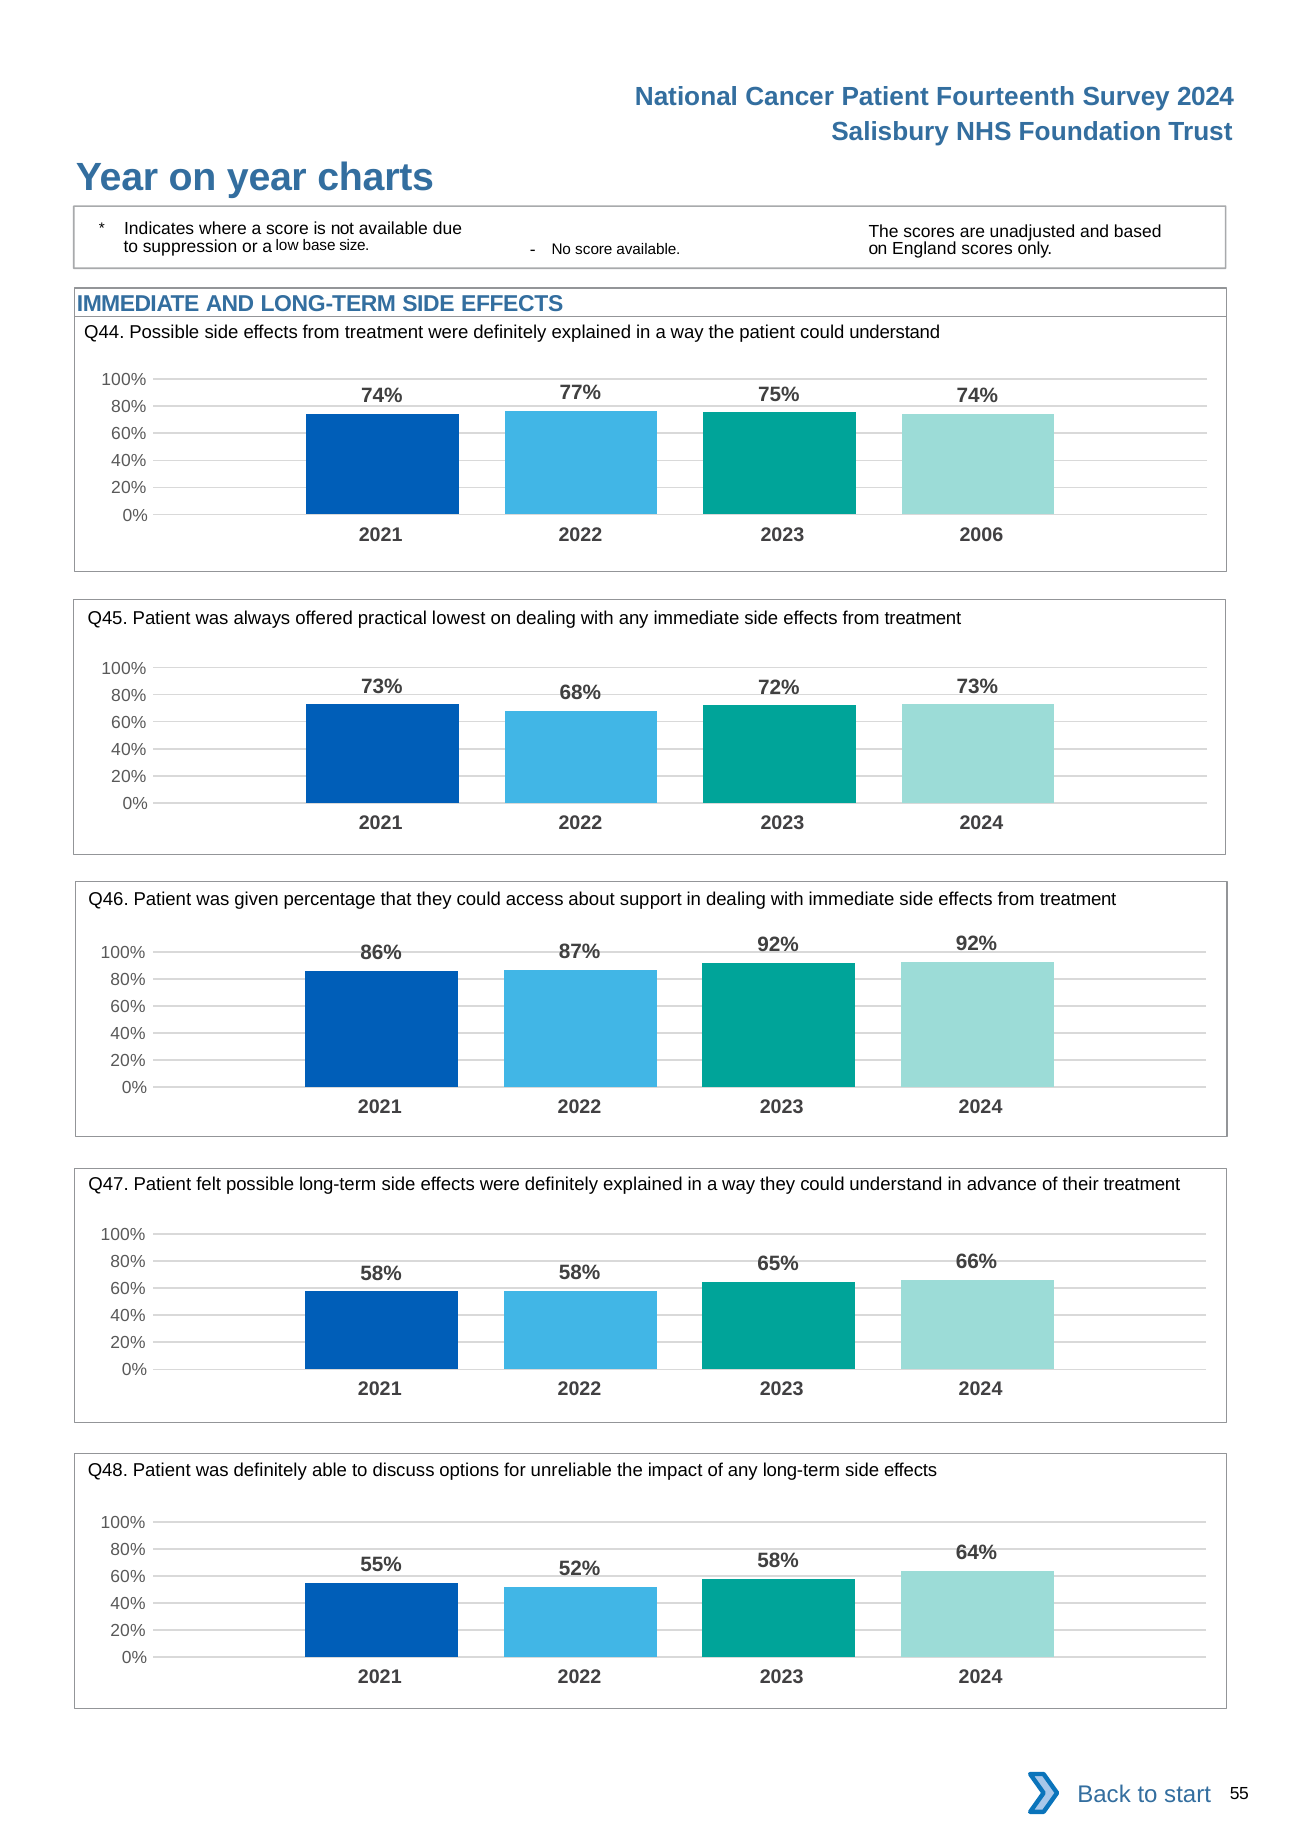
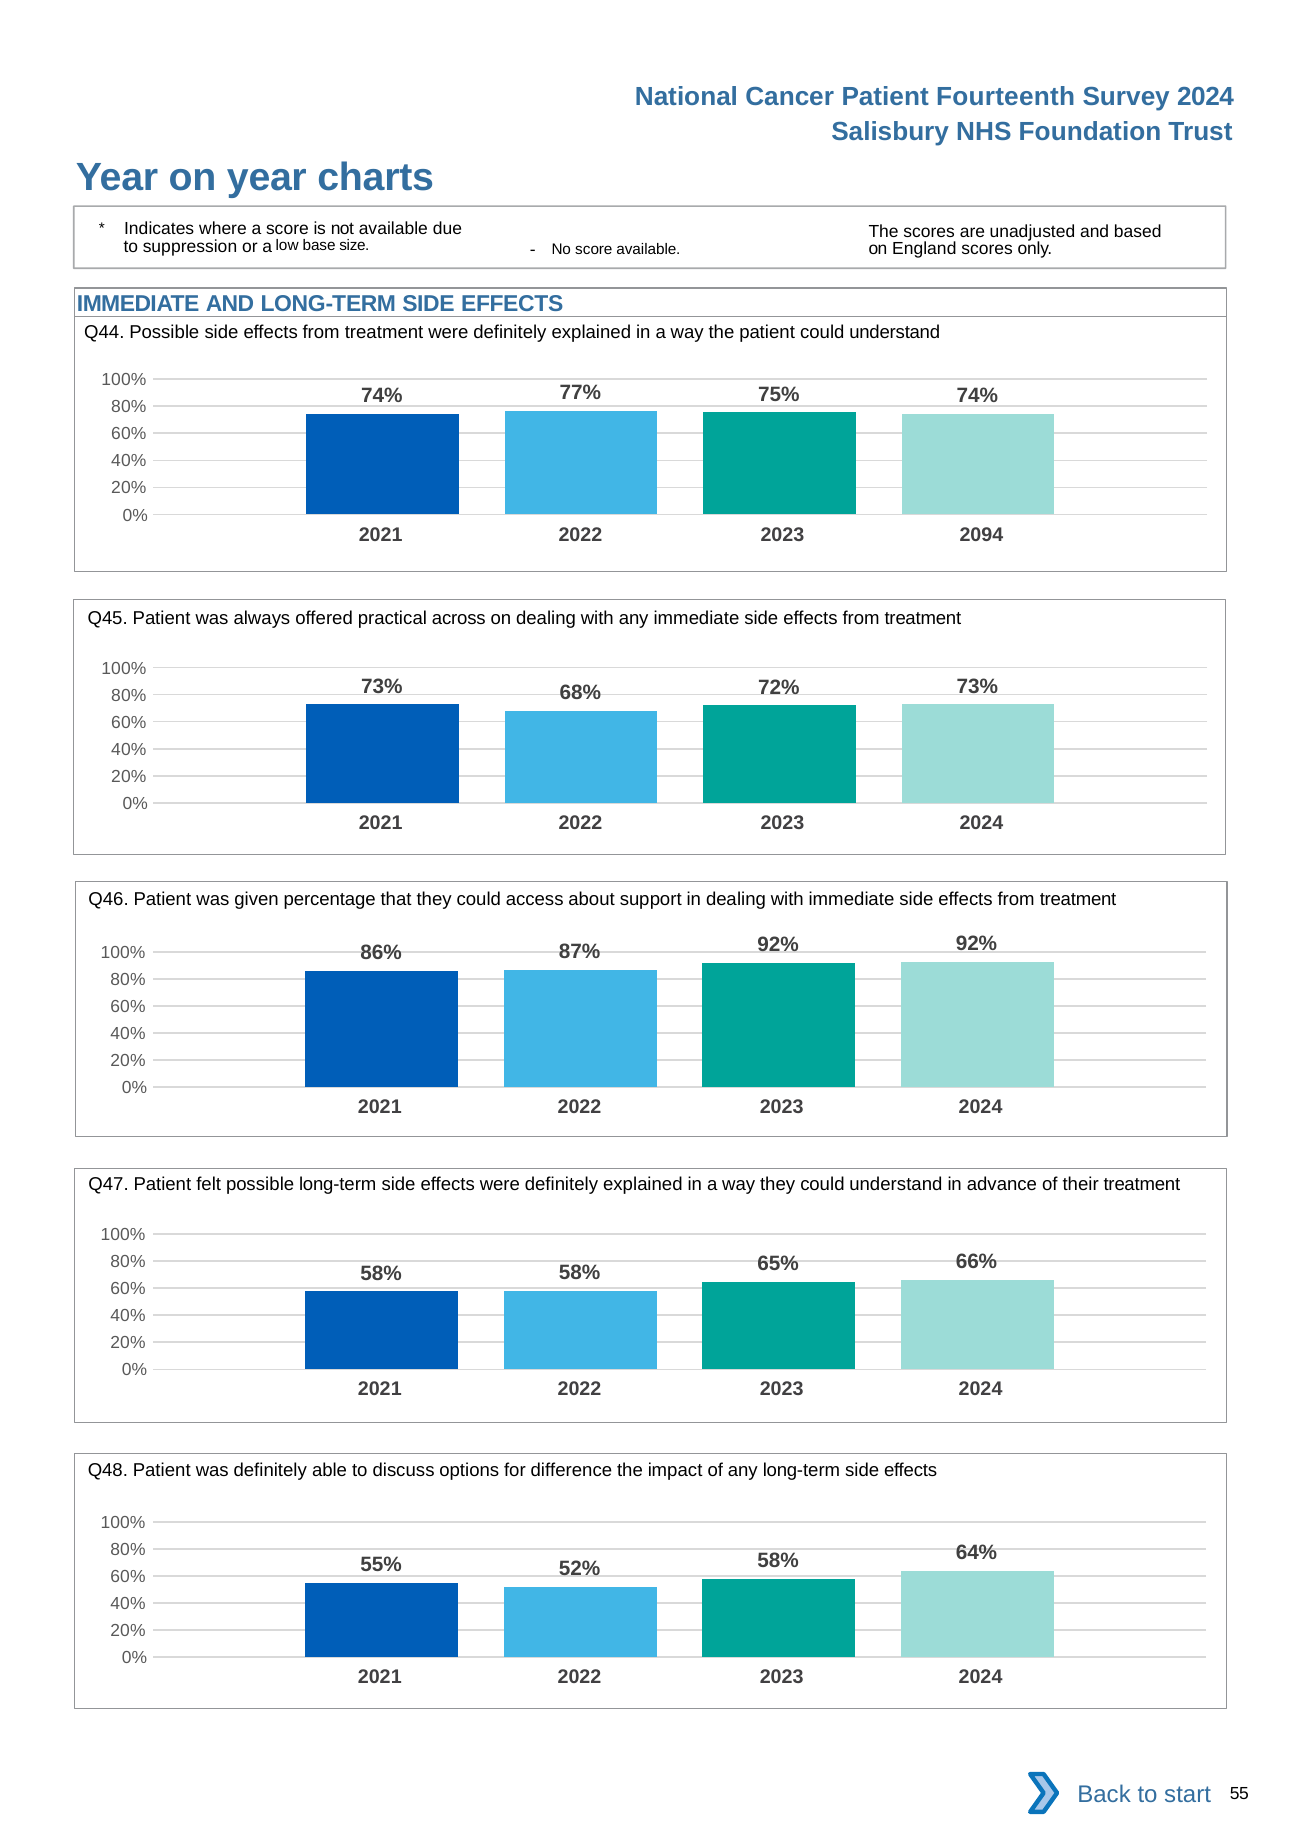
2006: 2006 -> 2094 (981, 534)
lowest: lowest -> across (459, 618)
unreliable: unreliable -> difference (571, 1470)
